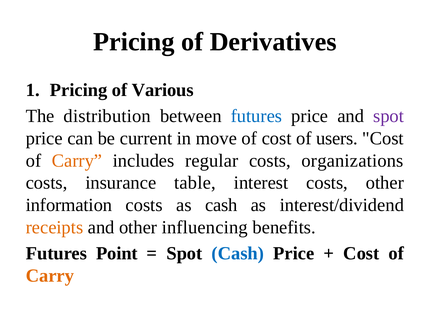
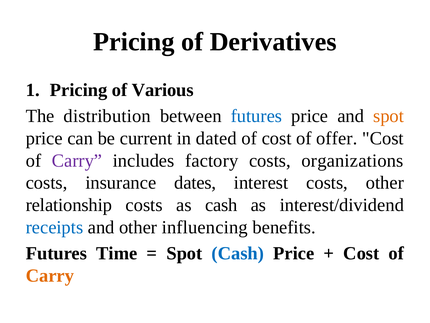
spot colour: purple -> orange (389, 116)
move: move -> dated (216, 138)
users: users -> offer (337, 138)
Carry colour: orange -> purple (77, 160)
regular: regular -> factory (212, 160)
table: table -> dates (195, 183)
information: information -> relationship (69, 205)
receipts colour: orange -> blue (55, 227)
Point: Point -> Time (117, 253)
